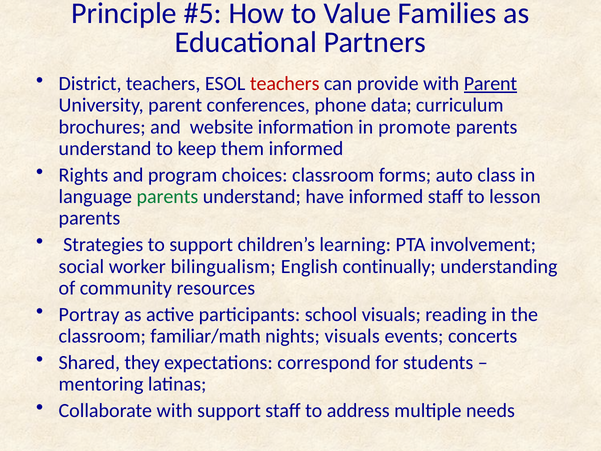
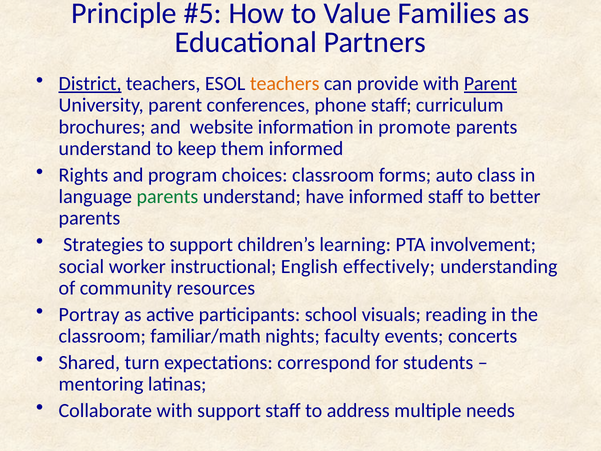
District underline: none -> present (90, 84)
teachers colour: red -> orange (285, 84)
phone data: data -> staff (391, 105)
lesson: lesson -> better (515, 197)
bilingualism: bilingualism -> instructional (223, 266)
continually: continually -> effectively (389, 266)
nights visuals: visuals -> faculty (352, 336)
they: they -> turn (142, 362)
